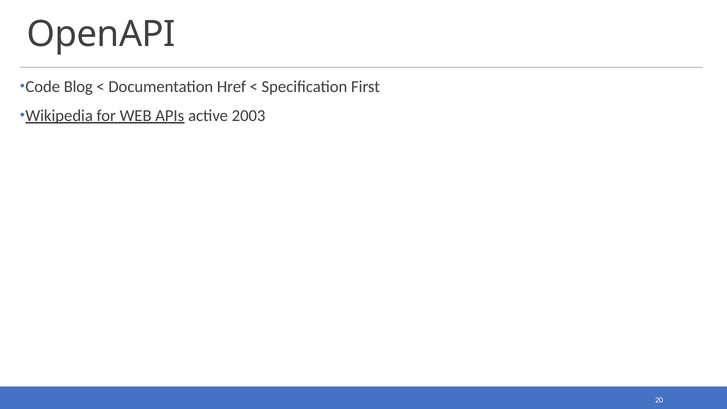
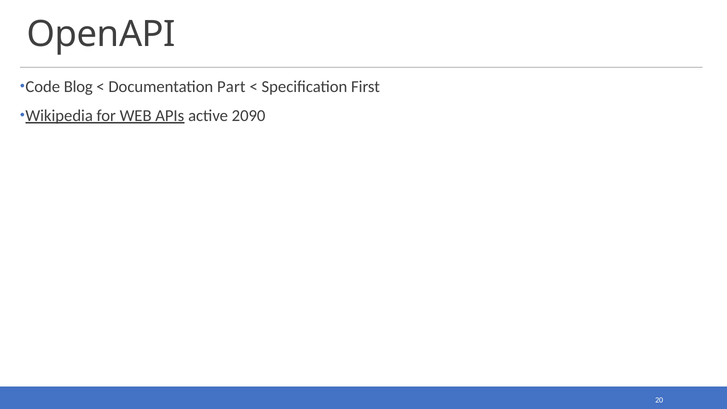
Href: Href -> Part (231, 87)
2003: 2003 -> 2090 (249, 115)
